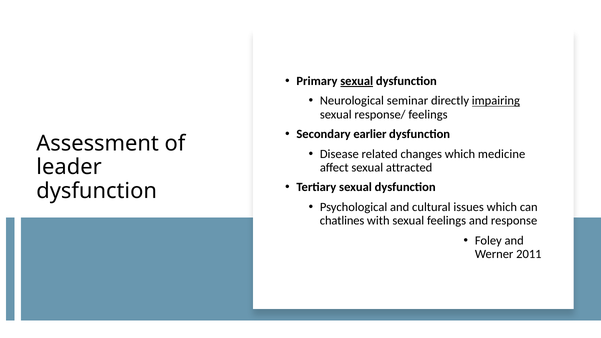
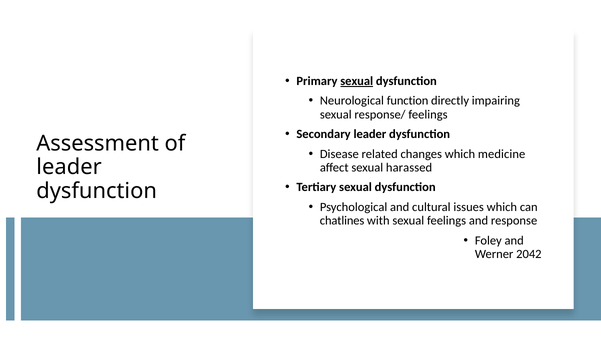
seminar: seminar -> function (408, 101)
impairing underline: present -> none (496, 101)
Secondary earlier: earlier -> leader (370, 134)
attracted: attracted -> harassed (409, 168)
2011: 2011 -> 2042 (529, 254)
